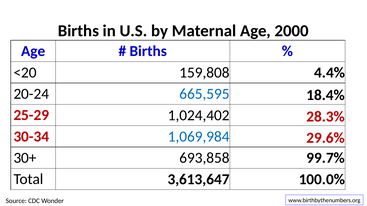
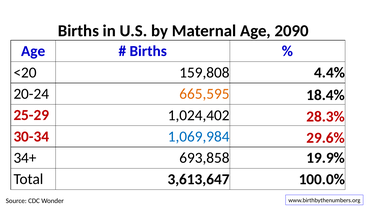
2000: 2000 -> 2090 (292, 31)
665,595 colour: blue -> orange (205, 94)
30+: 30+ -> 34+ (25, 158)
99.7%: 99.7% -> 19.9% (326, 158)
